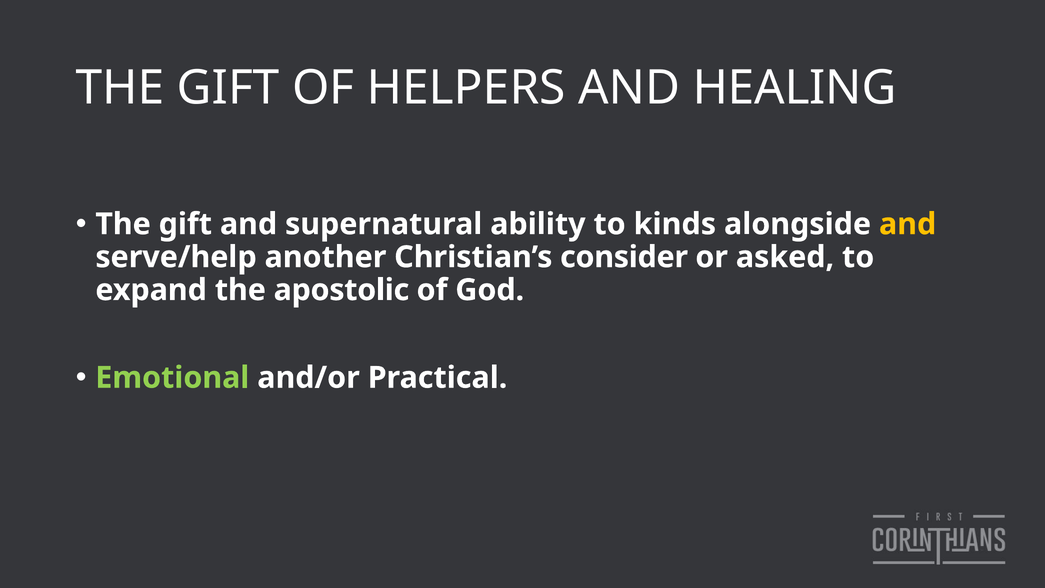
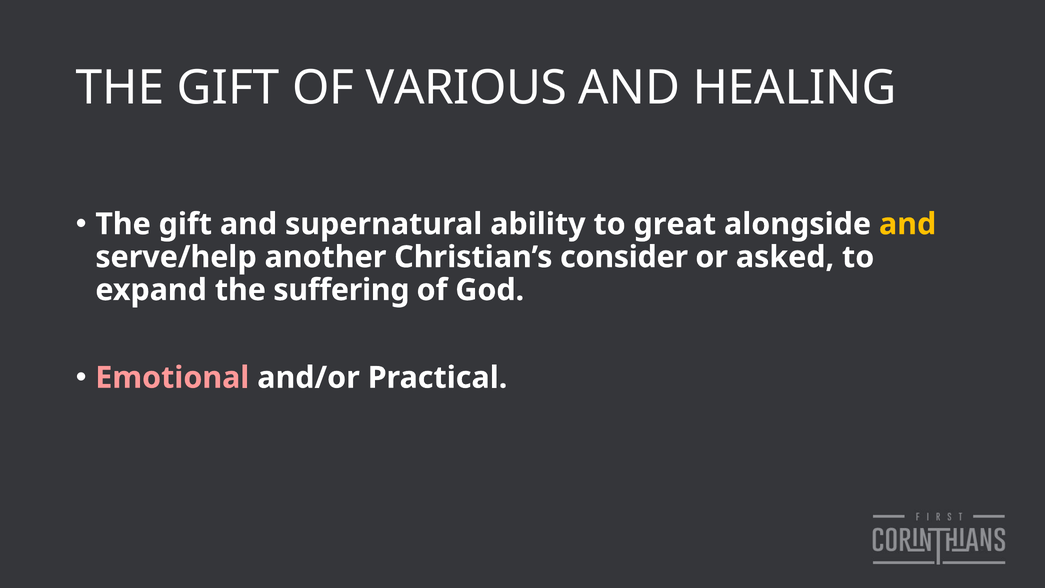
HELPERS: HELPERS -> VARIOUS (466, 88)
kinds: kinds -> great (675, 224)
apostolic: apostolic -> suffering (341, 290)
Emotional colour: light green -> pink (172, 378)
